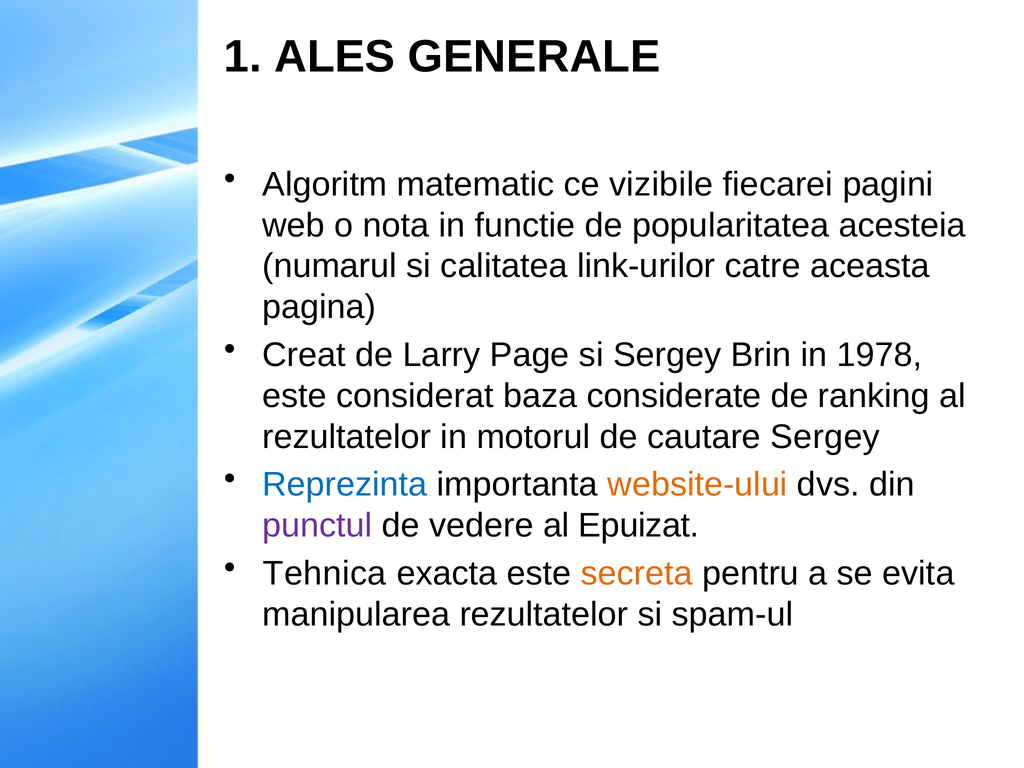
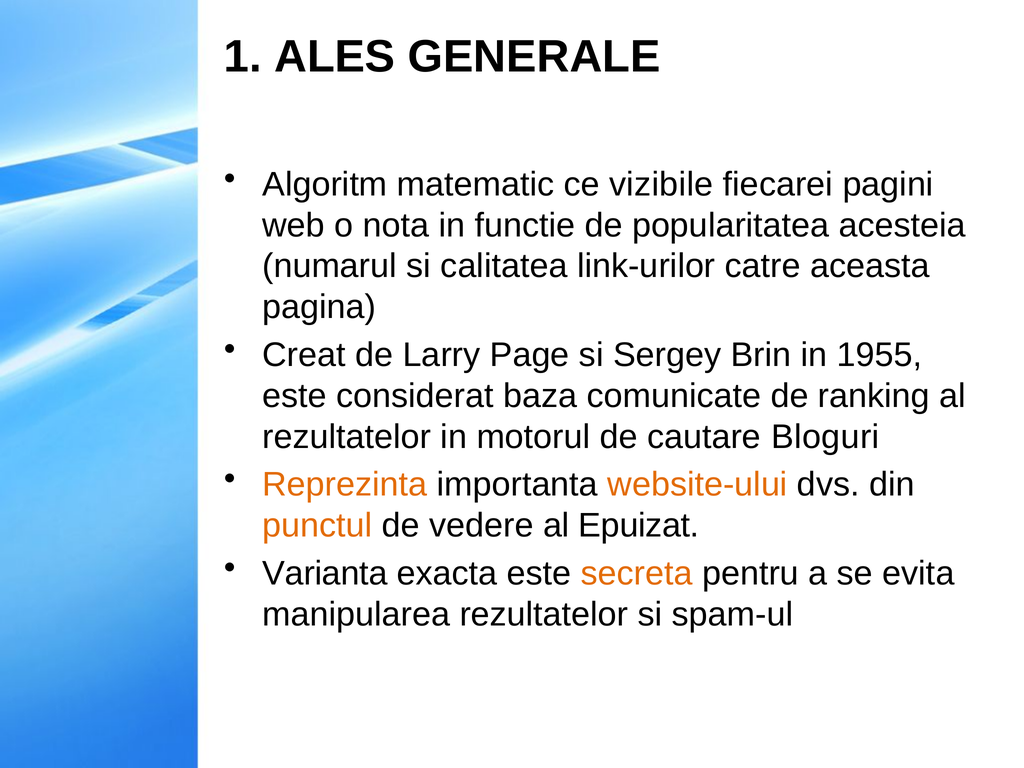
1978: 1978 -> 1955 (880, 355)
considerate: considerate -> comunicate (674, 396)
cautare Sergey: Sergey -> Bloguri (825, 437)
Reprezinta colour: blue -> orange (345, 485)
punctul colour: purple -> orange (317, 526)
Tehnica: Tehnica -> Varianta (325, 573)
